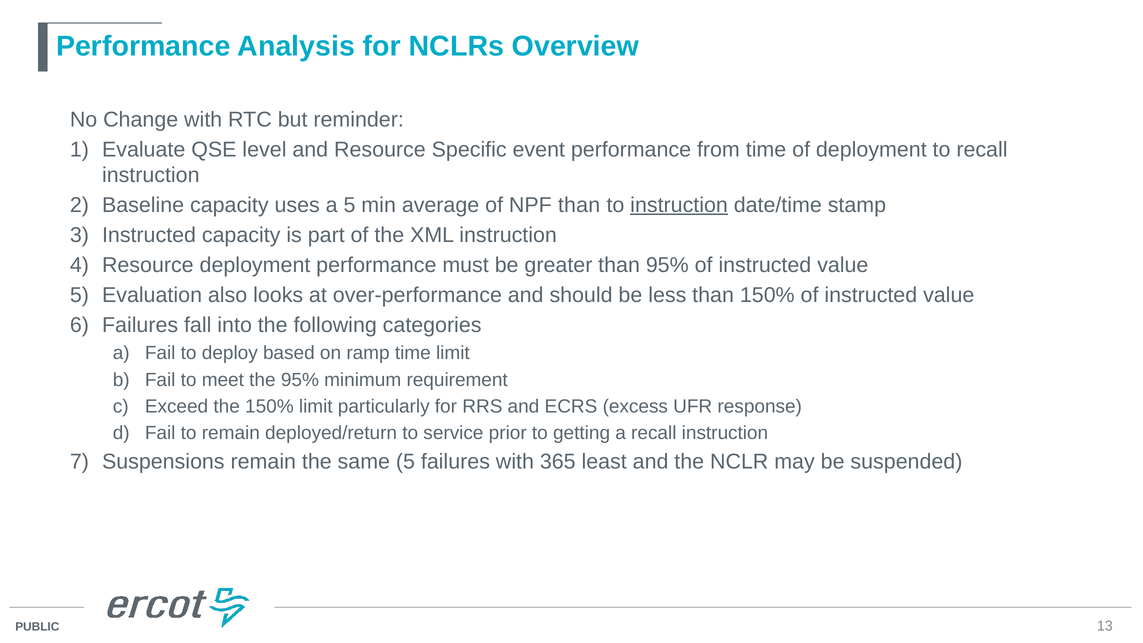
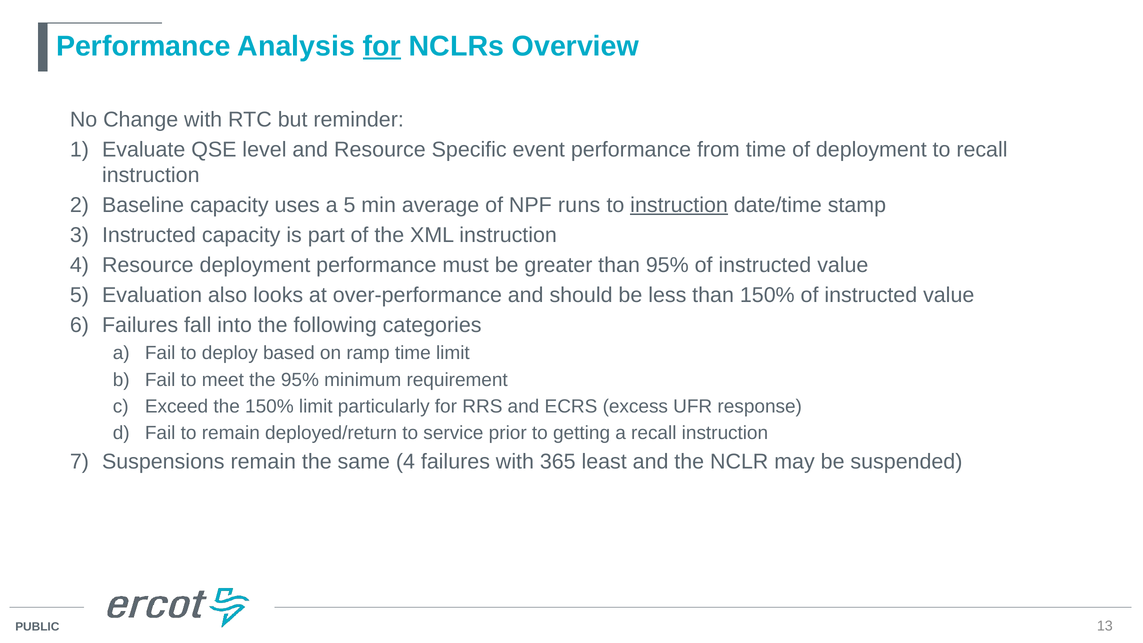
for underline: none -> present (382, 46)
NPF than: than -> runs (579, 205)
same 5: 5 -> 4 (405, 462)
